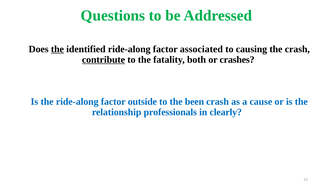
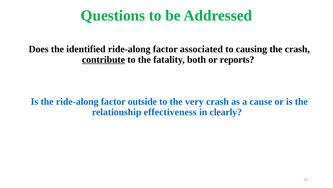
the underline: present -> none (57, 49)
crashes: crashes -> reports (237, 59)
been: been -> very (194, 101)
professionals: professionals -> effectiveness (170, 112)
